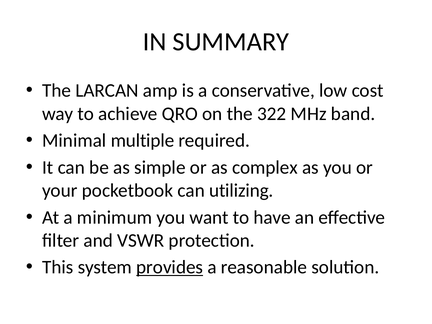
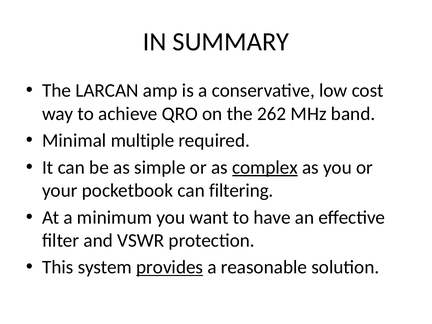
322: 322 -> 262 (272, 114)
complex underline: none -> present (265, 167)
utilizing: utilizing -> filtering (241, 190)
